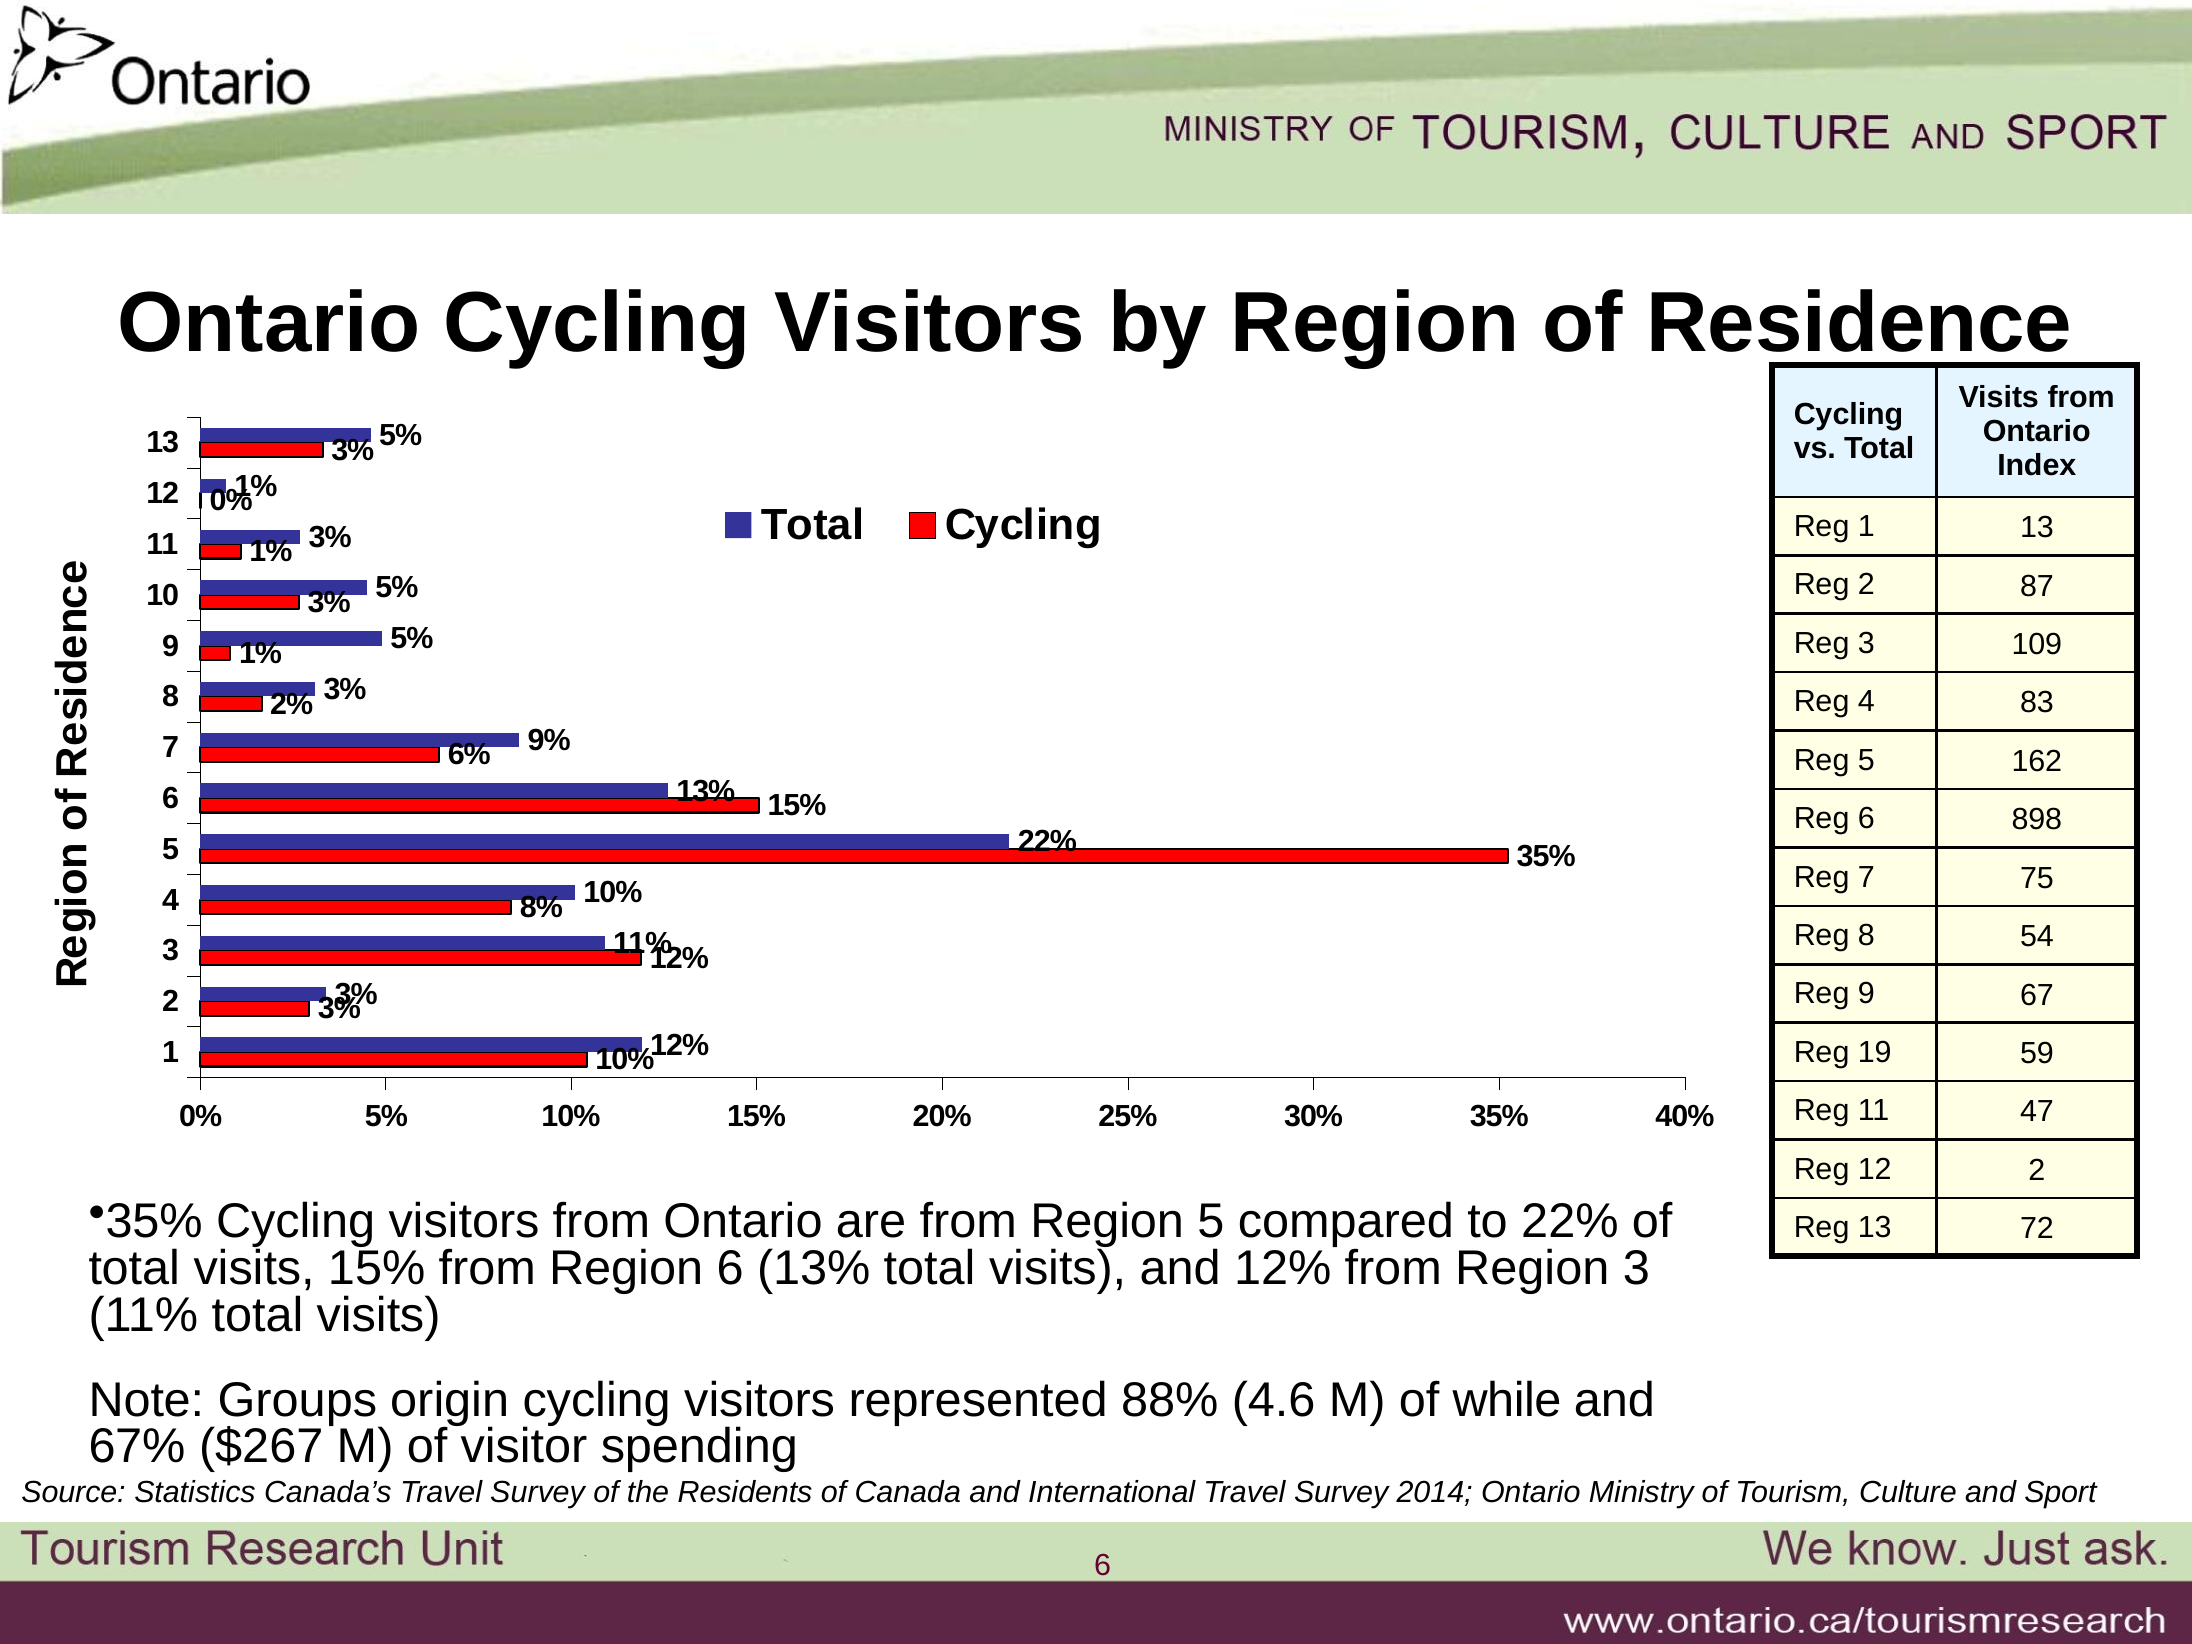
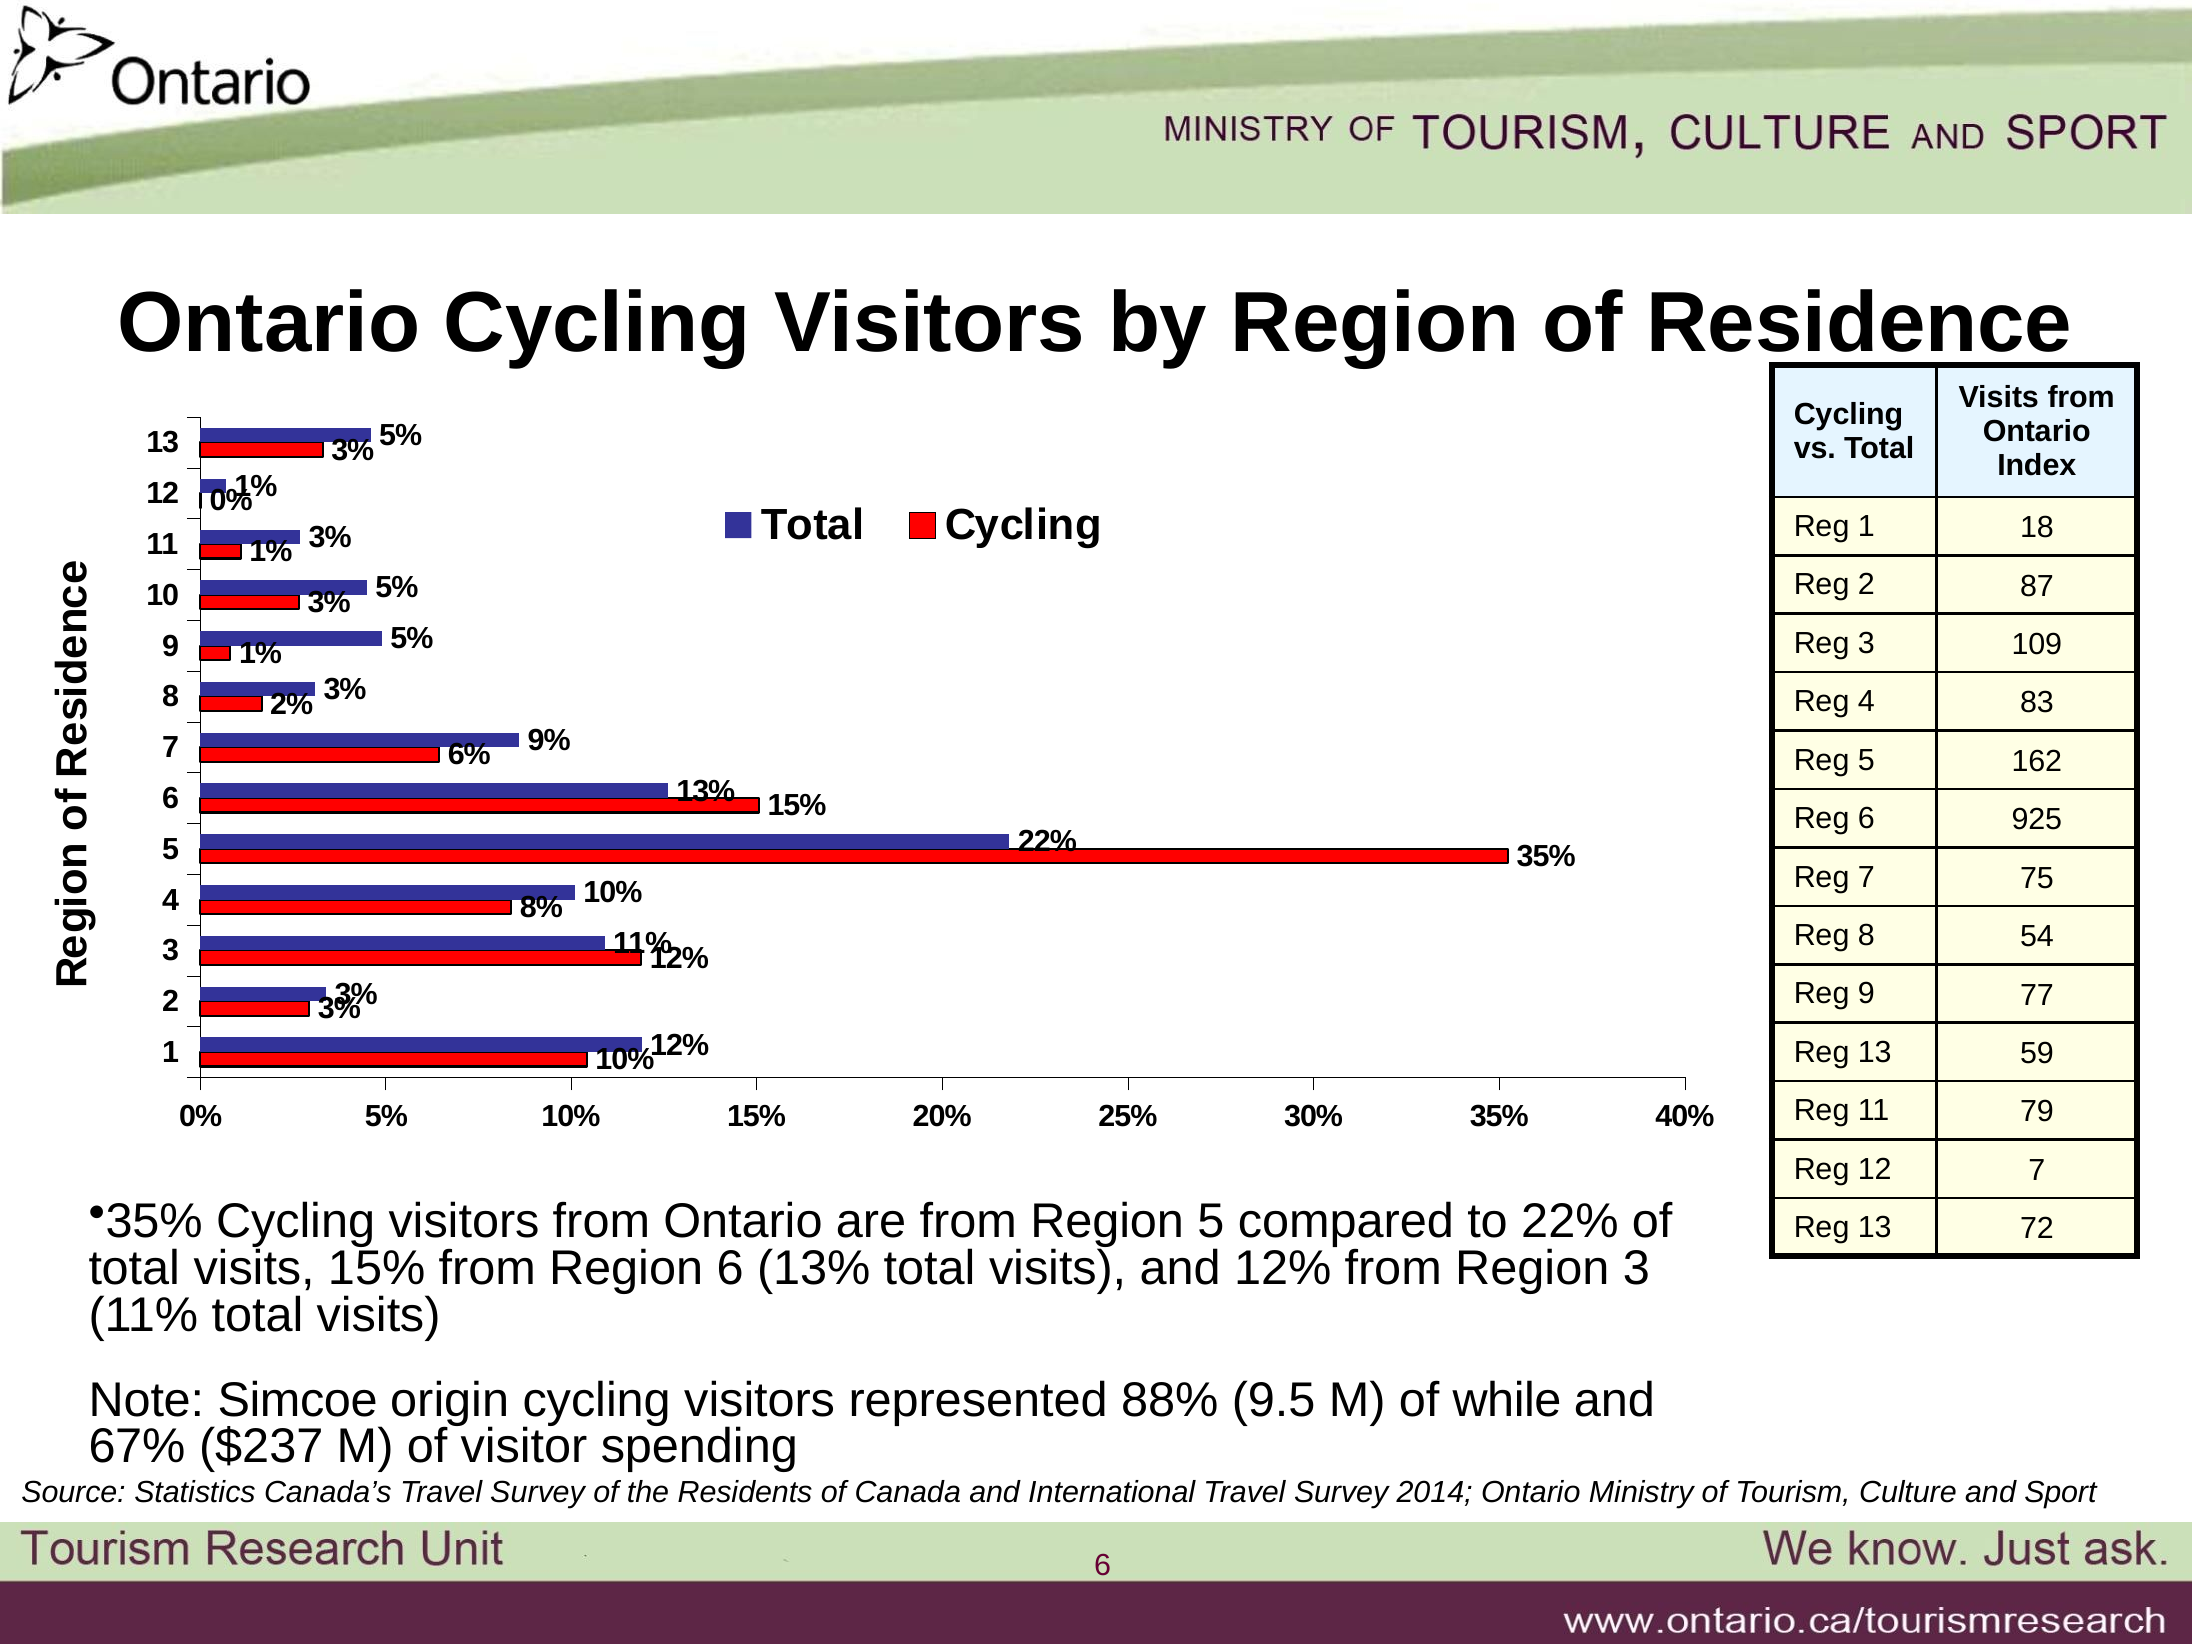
1 13: 13 -> 18 (2037, 528)
898: 898 -> 925 (2037, 820)
67: 67 -> 77 (2037, 995)
19: 19 -> 13 (1875, 1052)
47: 47 -> 79 (2037, 1112)
12 2: 2 -> 7 (2037, 1170)
Groups: Groups -> Simcoe (298, 1400)
4.6: 4.6 -> 9.5 (1274, 1400)
$267: $267 -> $237 (261, 1447)
